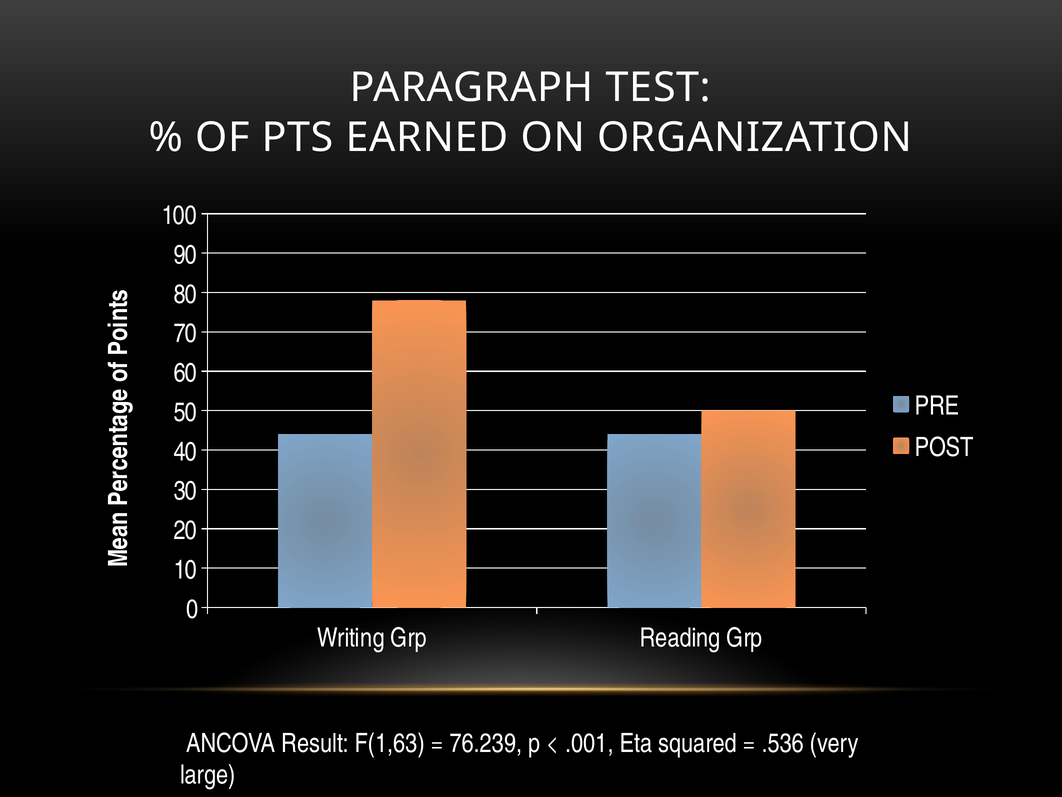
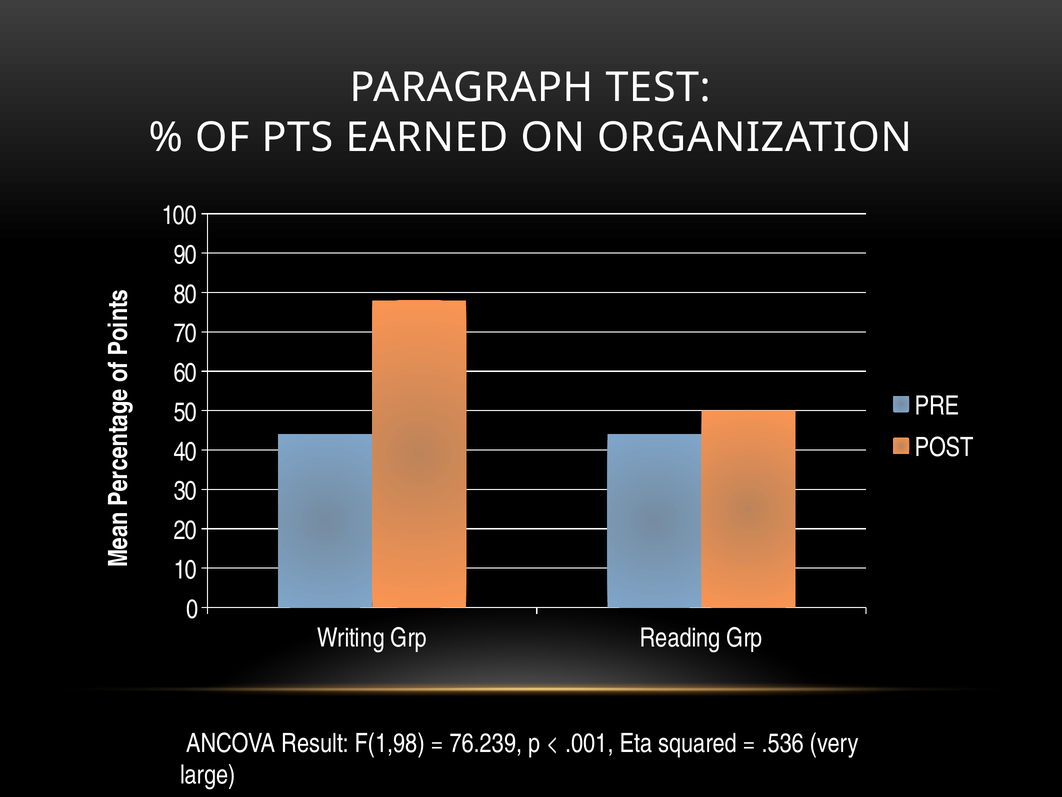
F(1,63: F(1,63 -> F(1,98 (390, 743)
